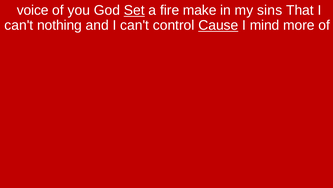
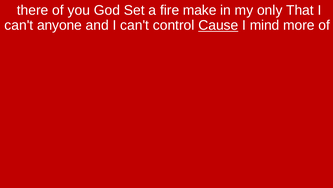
voice: voice -> there (33, 10)
Set underline: present -> none (134, 10)
sins: sins -> only (270, 10)
nothing: nothing -> anyone (60, 25)
